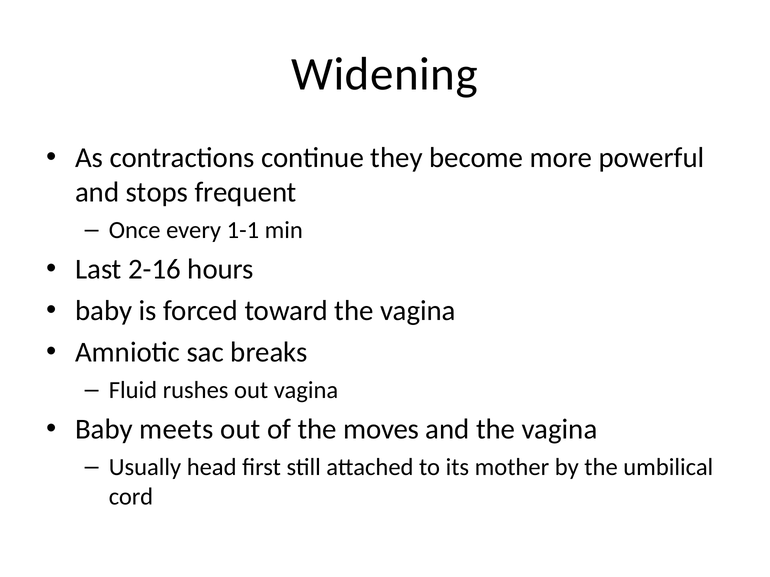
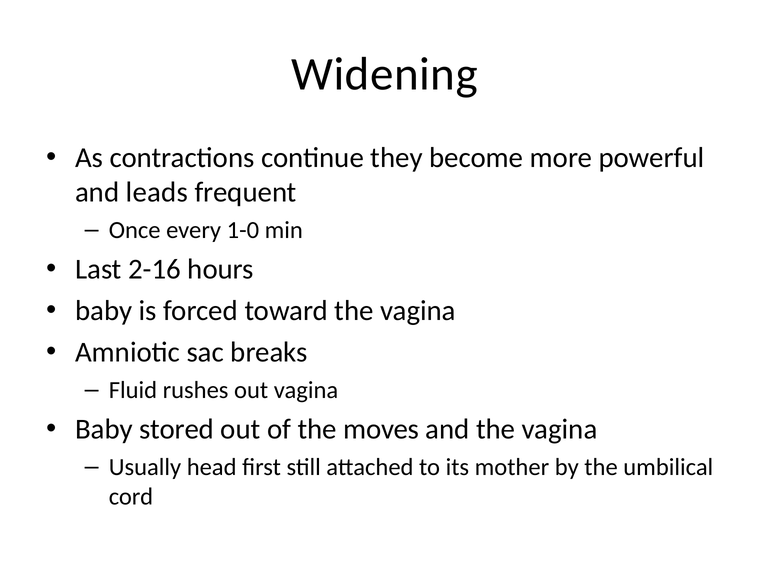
stops: stops -> leads (157, 193)
1-1: 1-1 -> 1-0 (243, 230)
meets: meets -> stored (177, 430)
